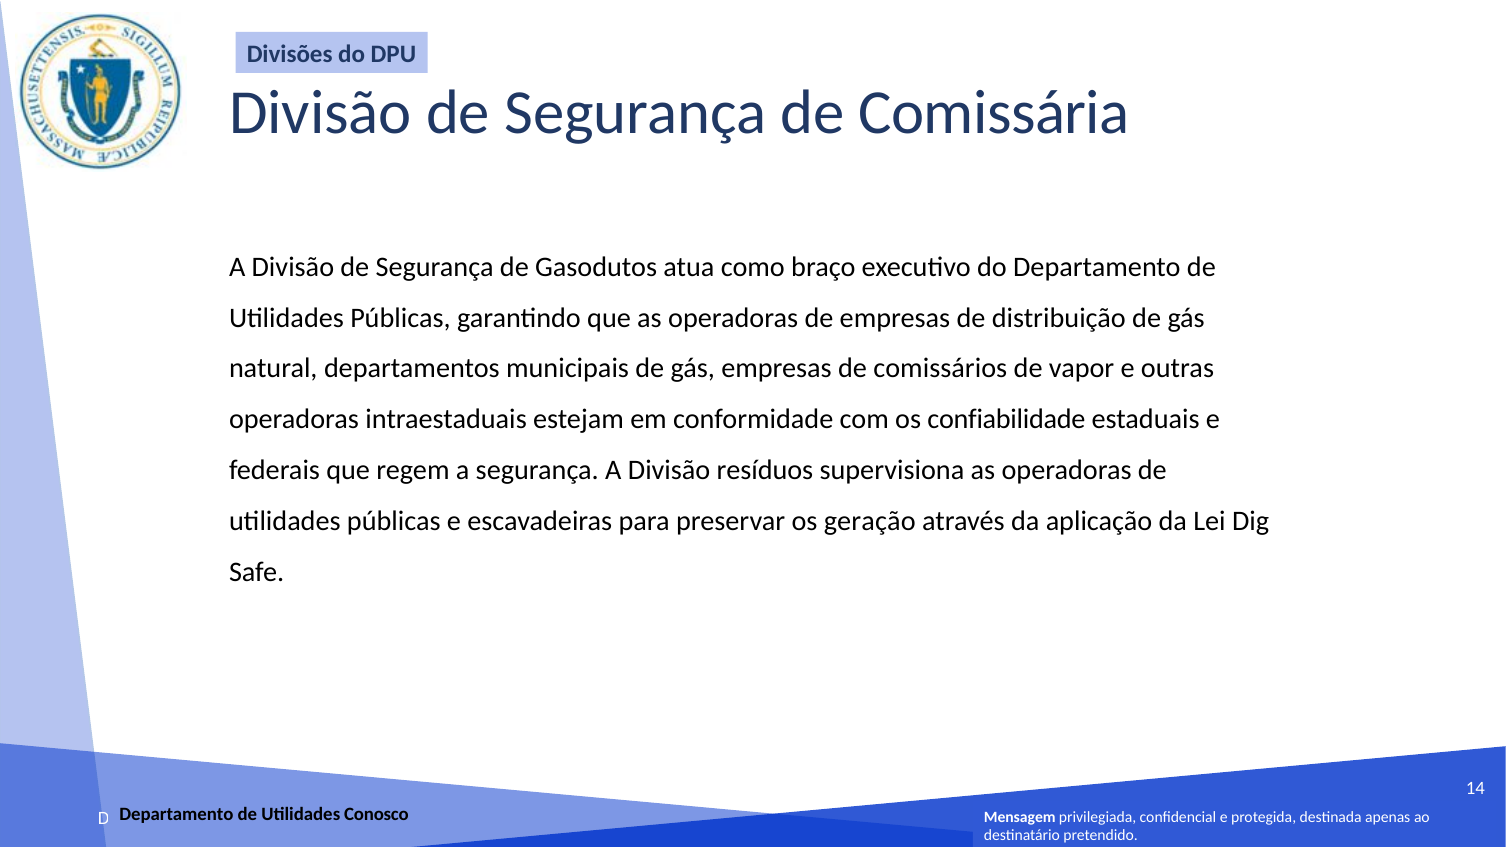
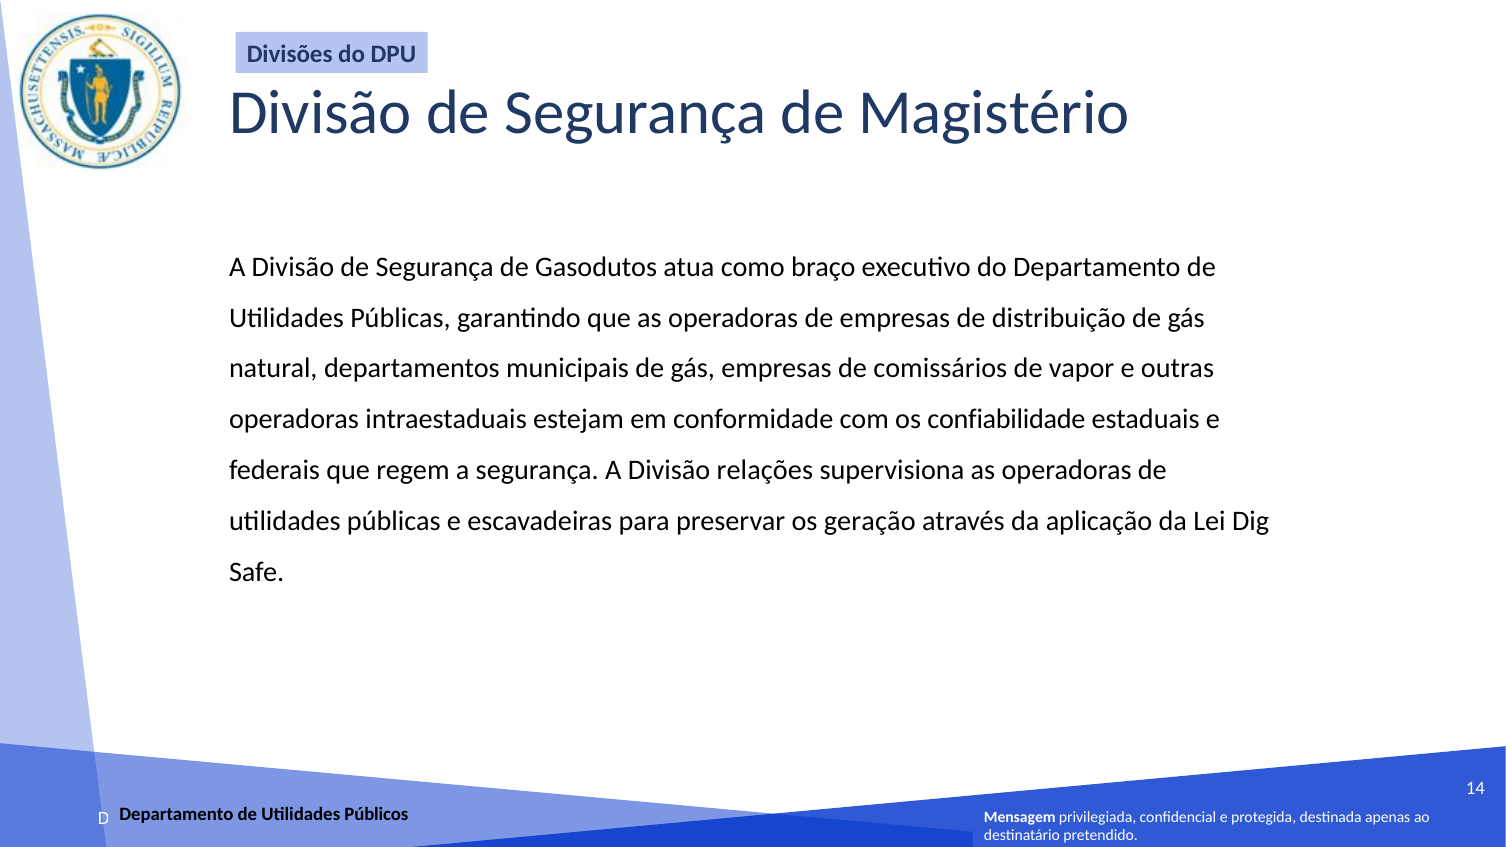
Comissária: Comissária -> Magistério (994, 113)
resíduos: resíduos -> relações (765, 470)
Conosco: Conosco -> Públicos (376, 814)
